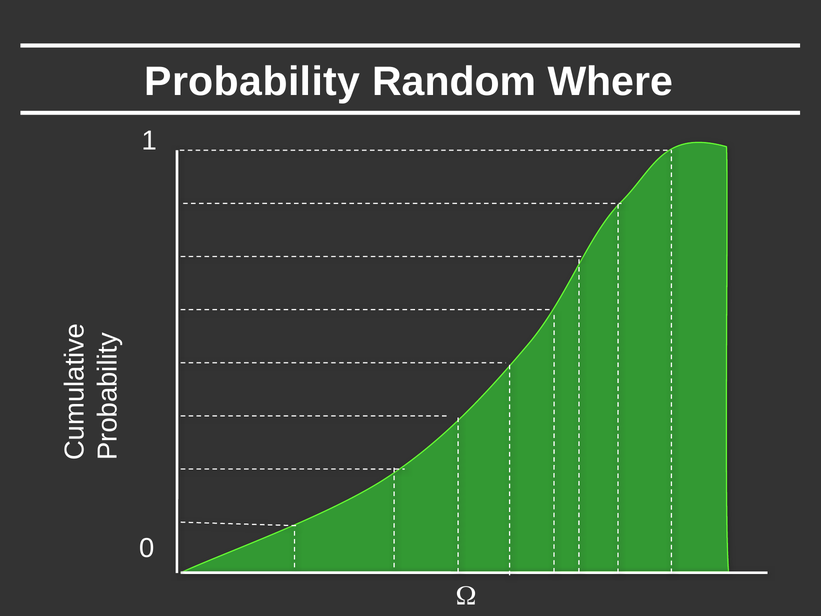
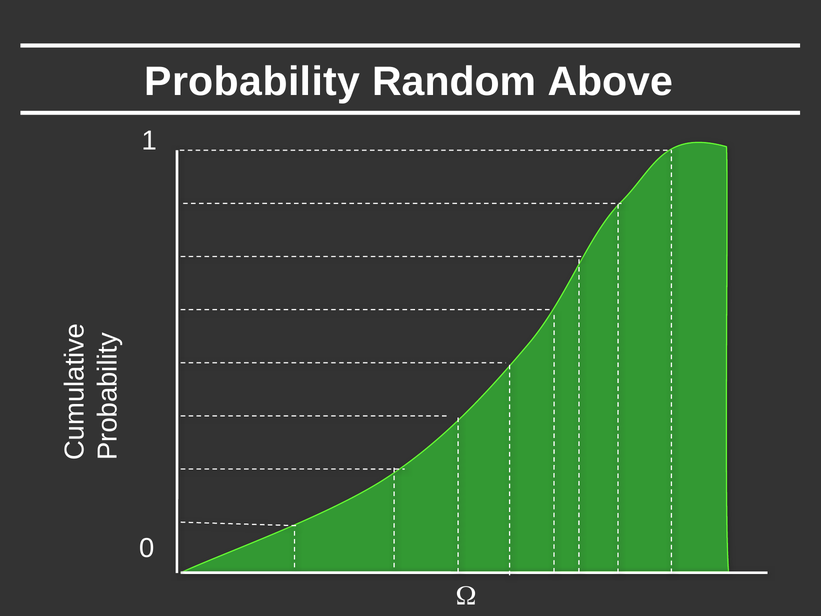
Where: Where -> Above (610, 82)
